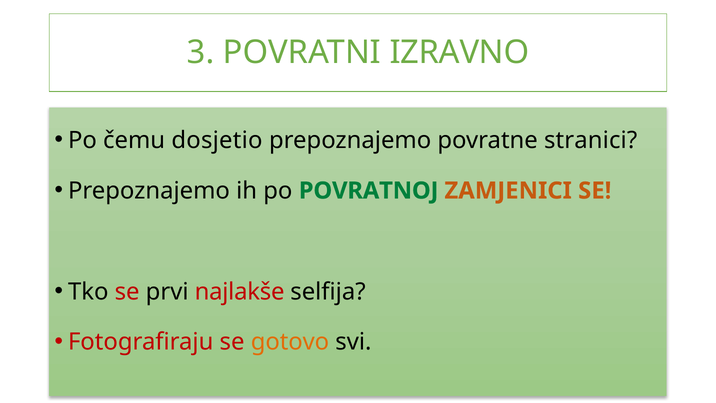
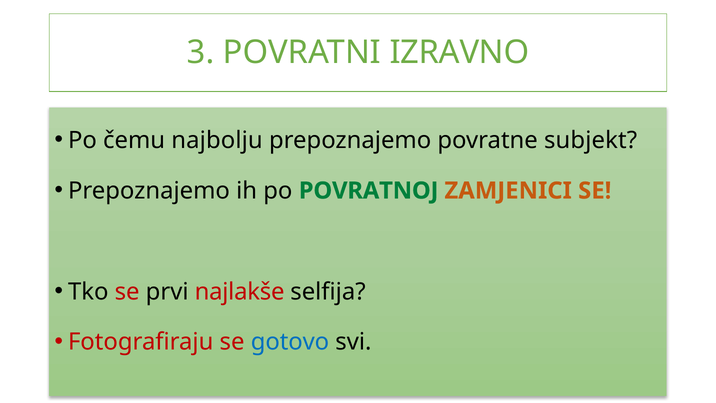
dosjetio: dosjetio -> najbolju (217, 140)
stranici: stranici -> subjekt (591, 140)
gotovo colour: orange -> blue (290, 342)
